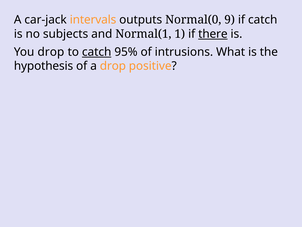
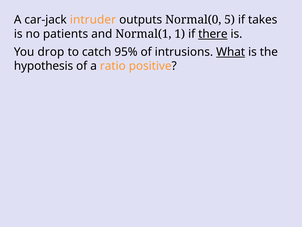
intervals: intervals -> intruder (93, 20)
9: 9 -> 5 (230, 20)
if catch: catch -> takes (263, 20)
subjects: subjects -> patients (66, 34)
catch underline: present -> none (97, 52)
What underline: none -> present (231, 52)
a drop: drop -> ratio (113, 66)
